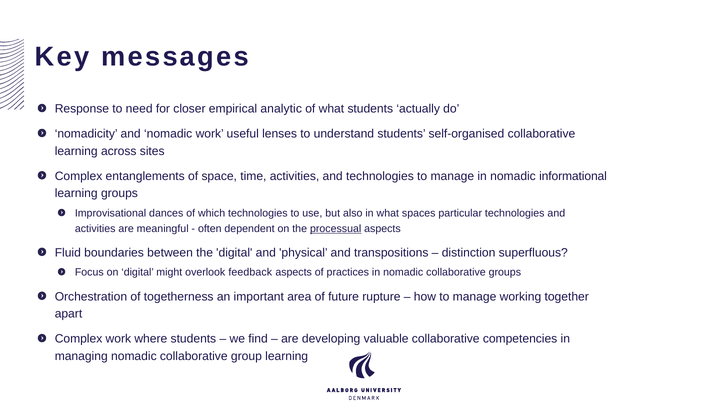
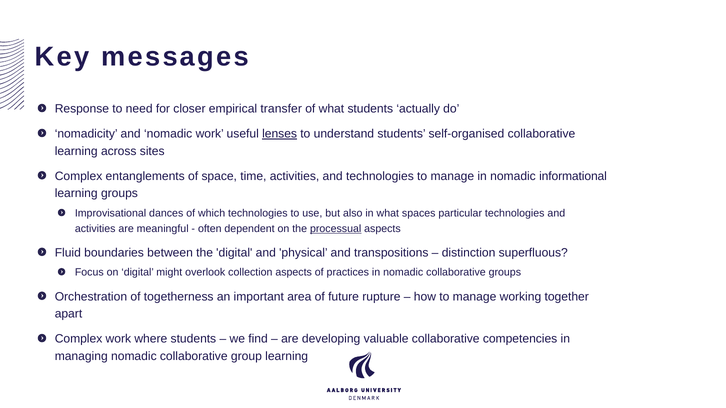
analytic: analytic -> transfer (281, 109)
lenses underline: none -> present (280, 134)
feedback: feedback -> collection (250, 273)
